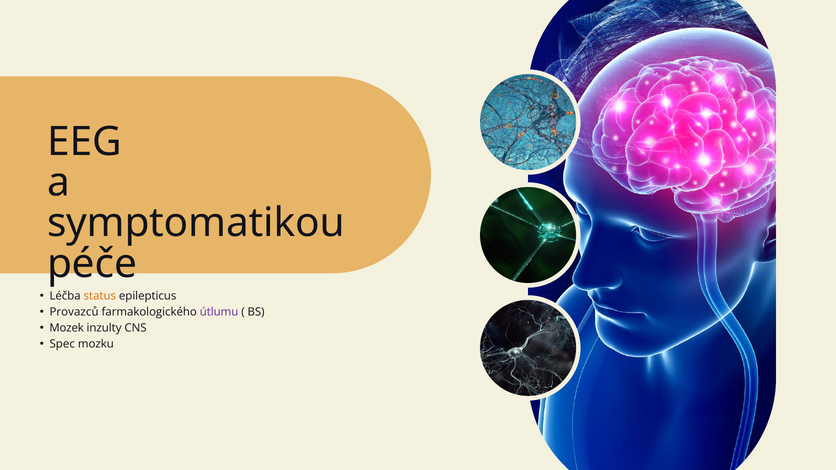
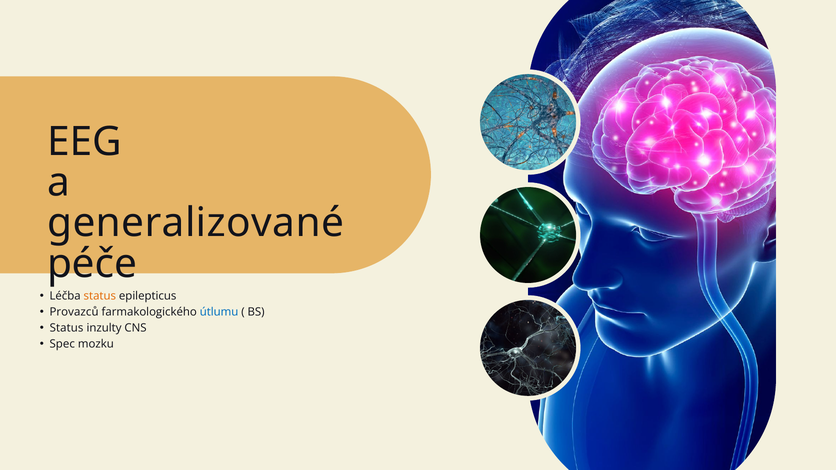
symptomatikou: symptomatikou -> generalizované (196, 223)
útlumu colour: purple -> blue (219, 312)
Mozek: Mozek -> Status (67, 328)
